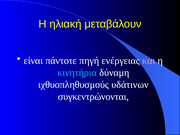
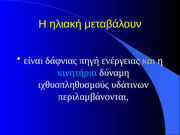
πάντοτε: πάντοτε -> δάφνιας (61, 61)
και colour: pink -> yellow (149, 61)
συγκεντρώνονται: συγκεντρώνονται -> περιλαμβάνονται (93, 97)
